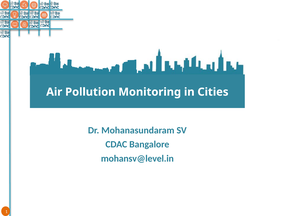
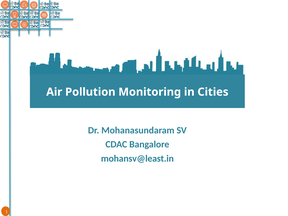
mohansv@level.in: mohansv@level.in -> mohansv@least.in (137, 158)
